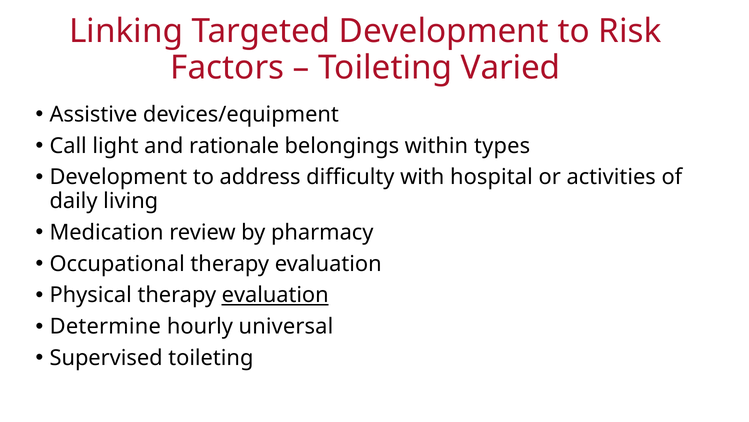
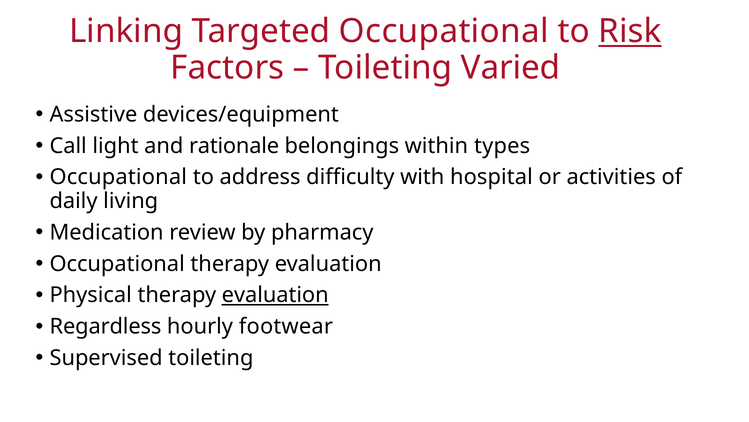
Targeted Development: Development -> Occupational (444, 31)
Risk underline: none -> present (630, 31)
Development: Development -> Occupational (118, 177)
Determine: Determine -> Regardless (105, 326)
universal: universal -> footwear (286, 326)
